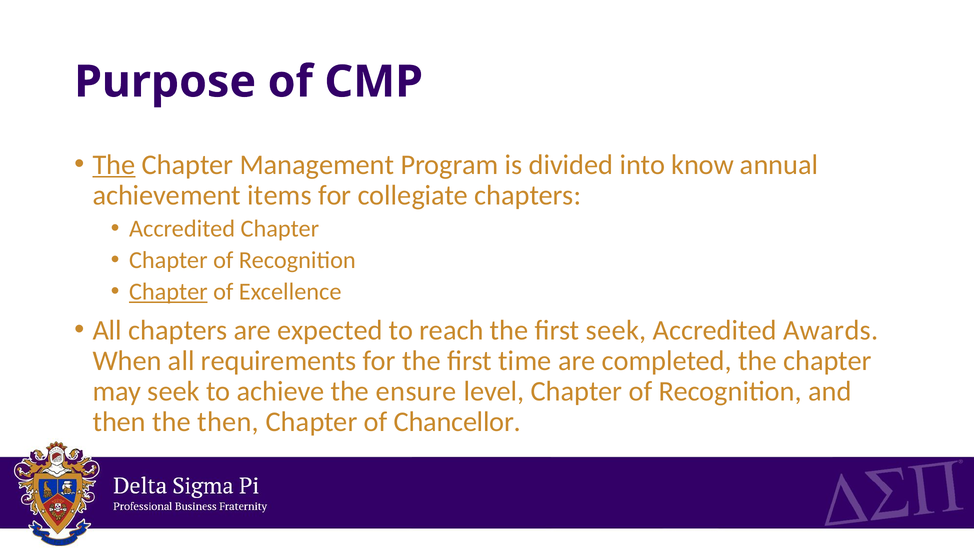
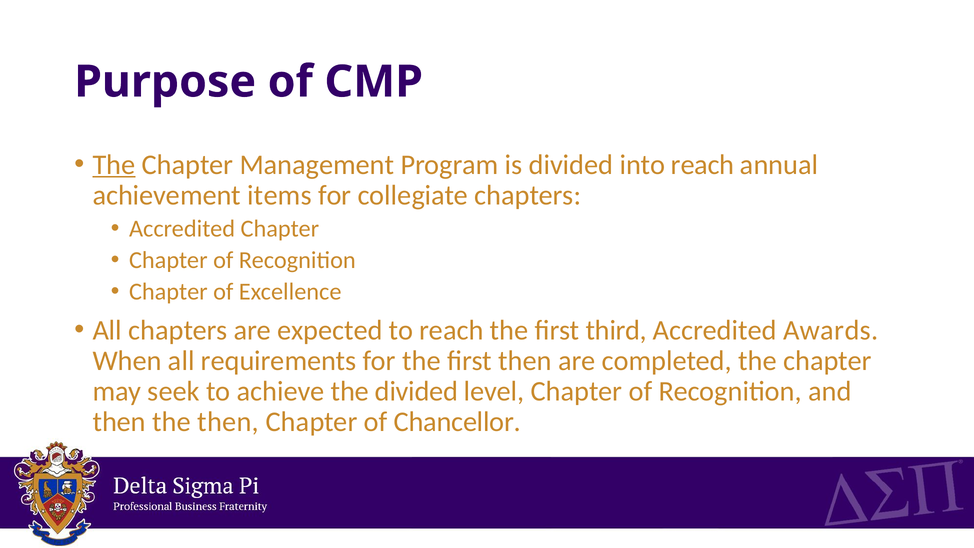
into know: know -> reach (703, 165)
Chapter underline: present -> none (168, 292)
first seek: seek -> third (616, 330)
first time: time -> then (525, 361)
the ensure: ensure -> divided (416, 391)
